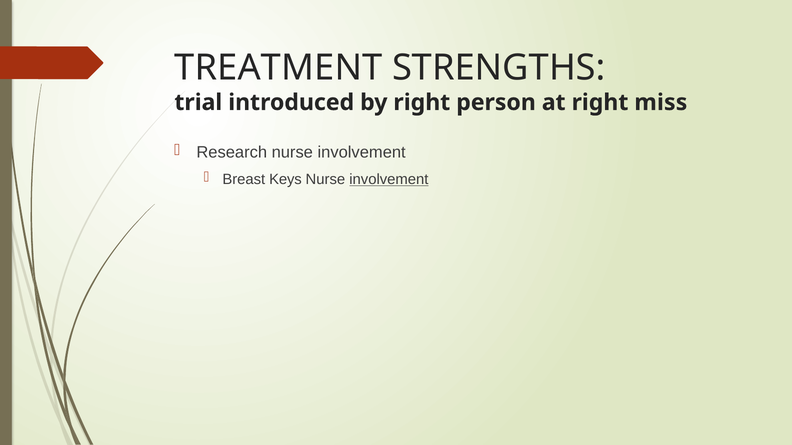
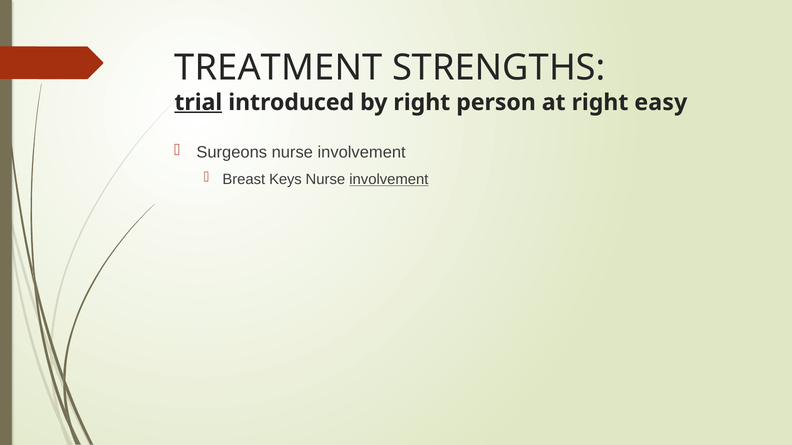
trial underline: none -> present (198, 103)
miss: miss -> easy (661, 103)
Research: Research -> Surgeons (232, 153)
